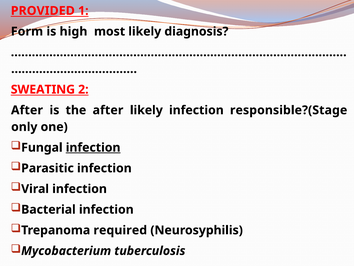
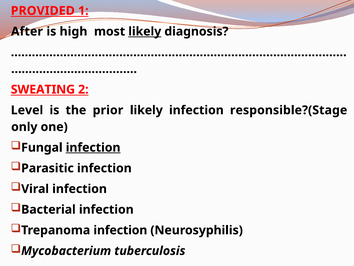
Form: Form -> After (27, 31)
likely underline: none -> present (145, 31)
After: After -> Level (27, 110)
the after: after -> prior (108, 110)
Trepanoma required: required -> infection (120, 230)
